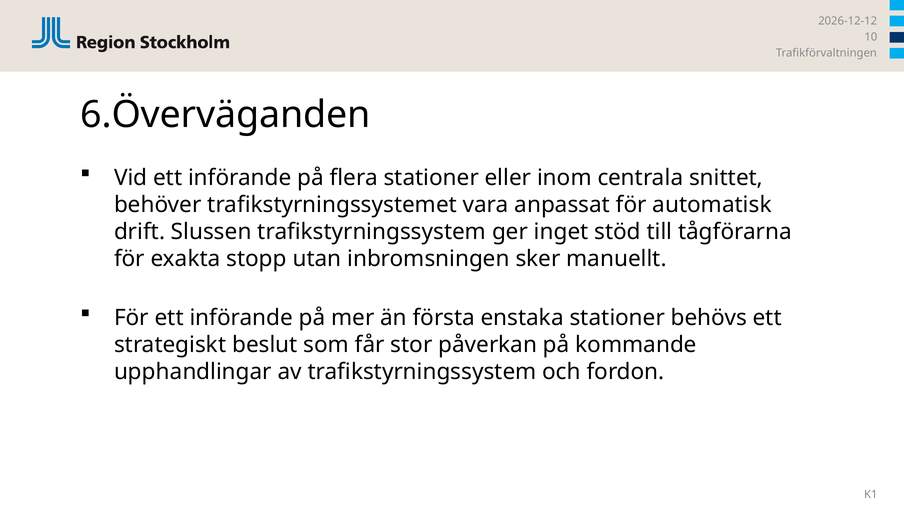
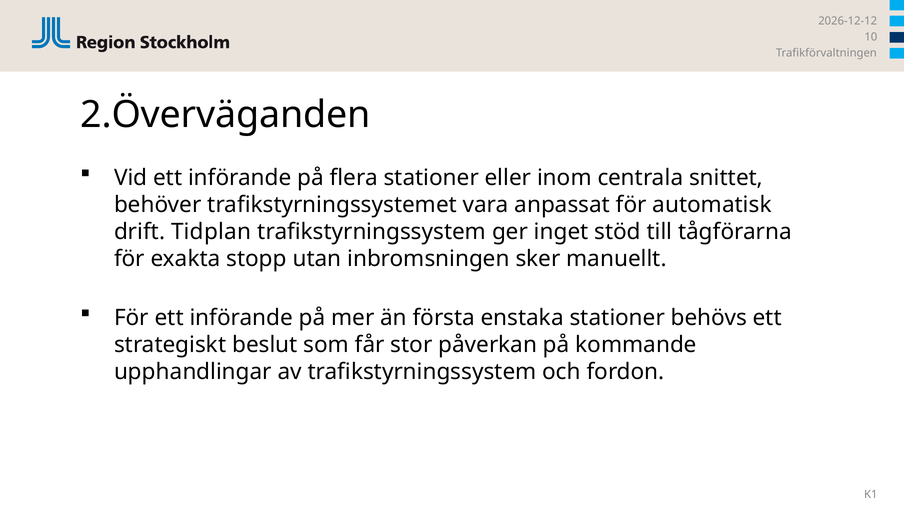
6.Överväganden: 6.Överväganden -> 2.Överväganden (225, 115)
Slussen: Slussen -> Tidplan (211, 232)
